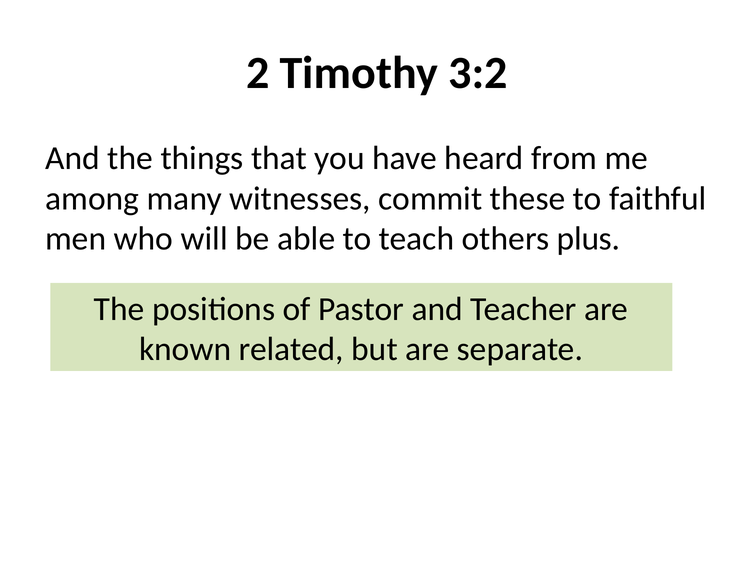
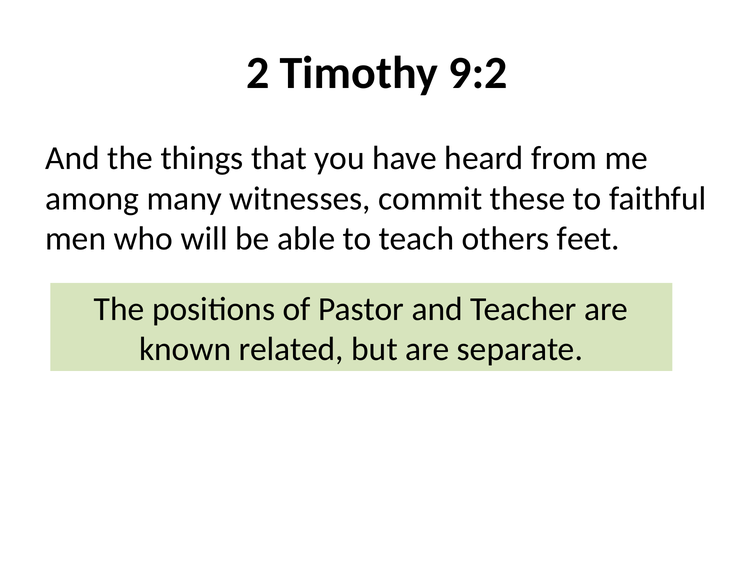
3:2: 3:2 -> 9:2 (478, 73)
plus: plus -> feet (588, 239)
